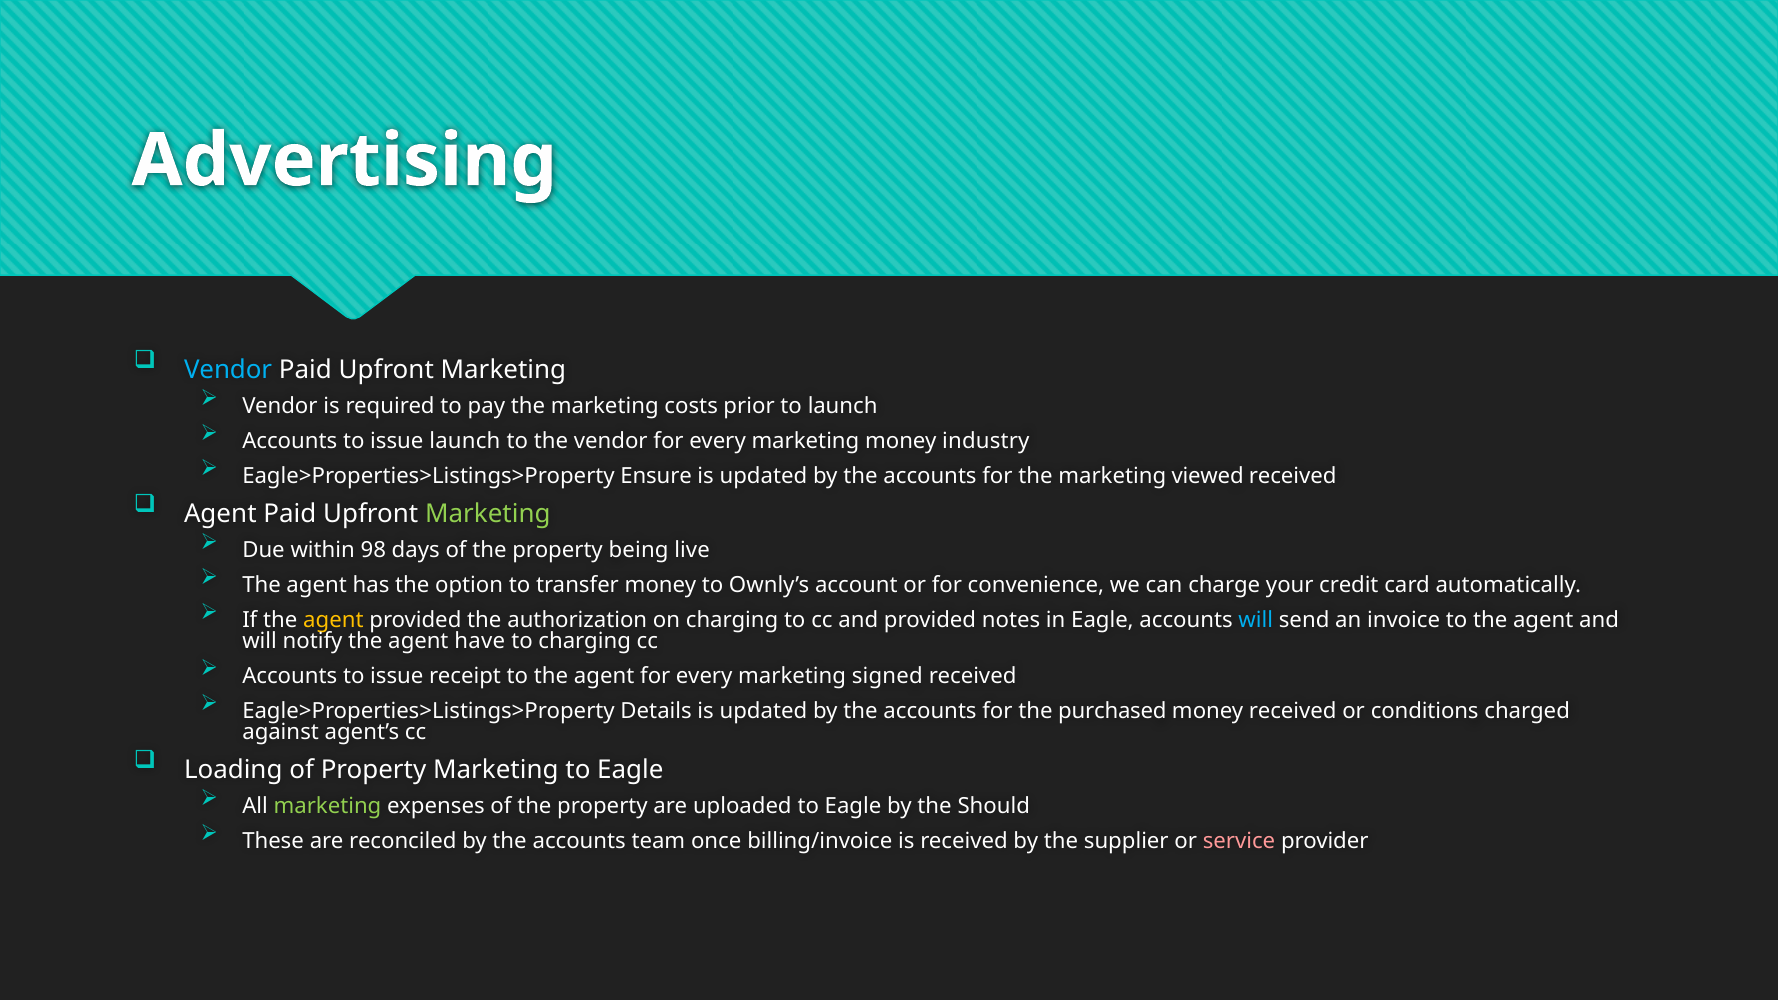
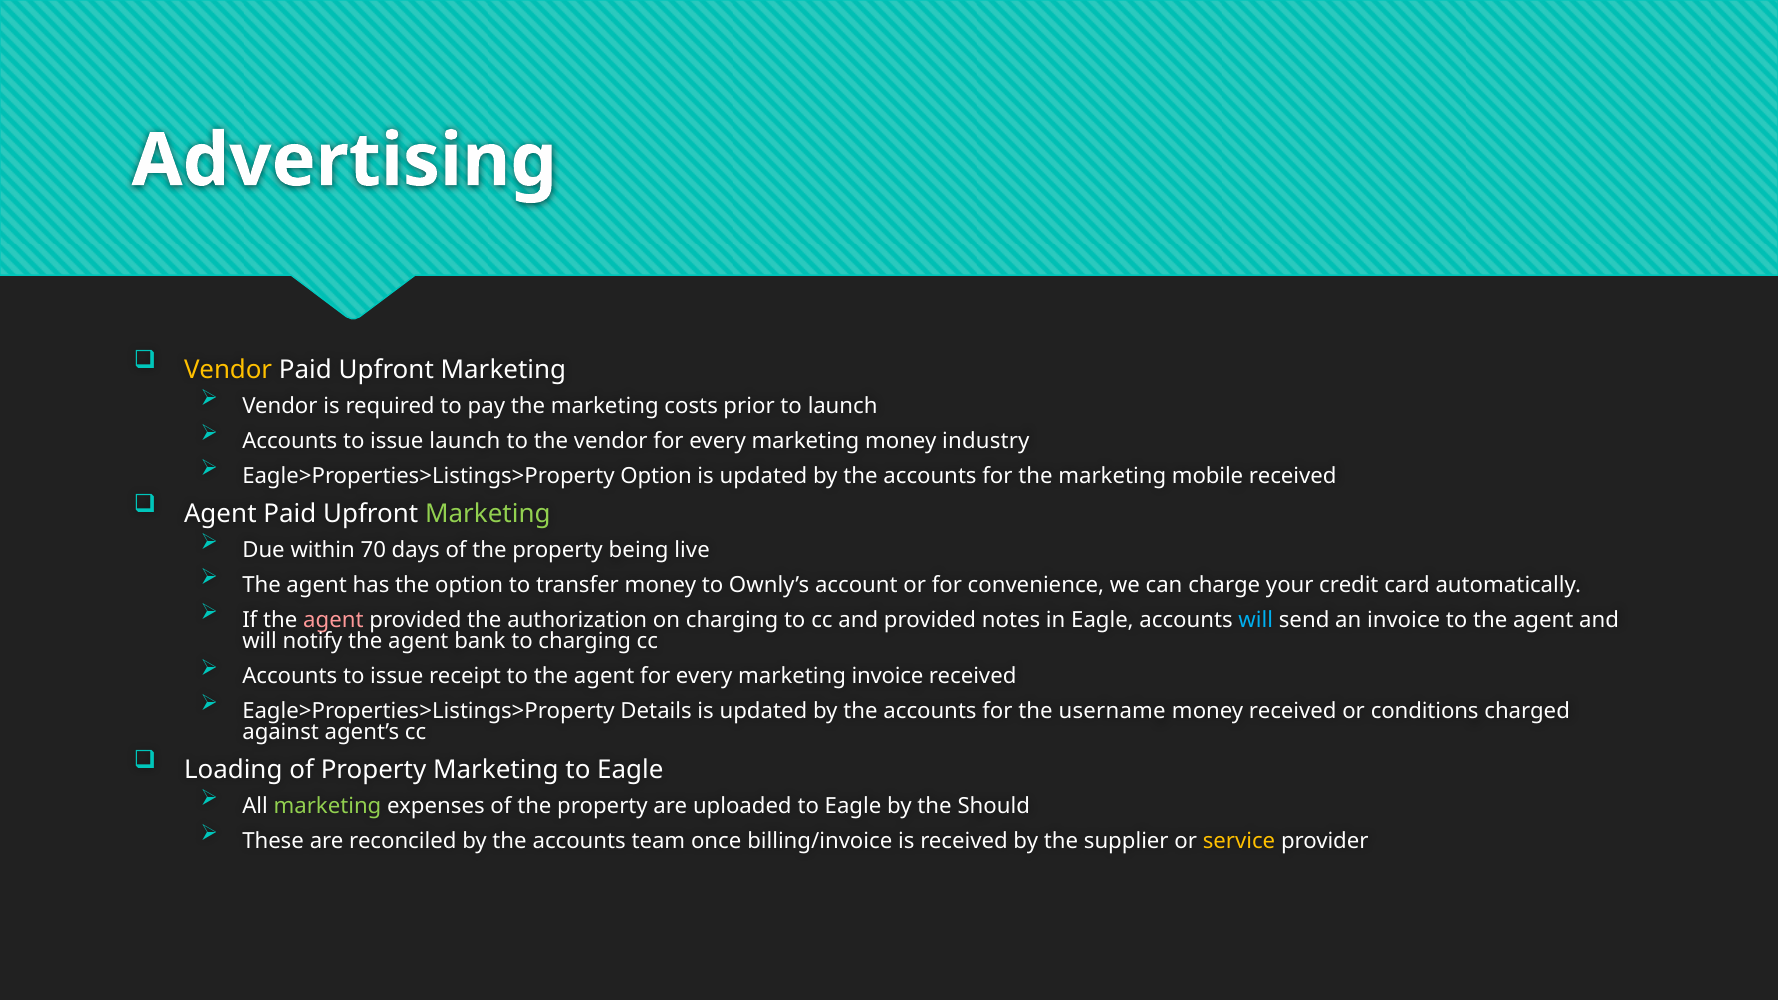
Vendor colour: light blue -> yellow (228, 370)
Eagle>Properties>Listings>Property Ensure: Ensure -> Option (656, 476)
viewed: viewed -> mobile (1208, 476)
98: 98 -> 70 (373, 550)
agent colour: yellow -> pink (333, 620)
have: have -> bank (480, 641)
marketing signed: signed -> invoice (888, 676)
purchased: purchased -> username (1112, 711)
service colour: pink -> yellow (1239, 841)
